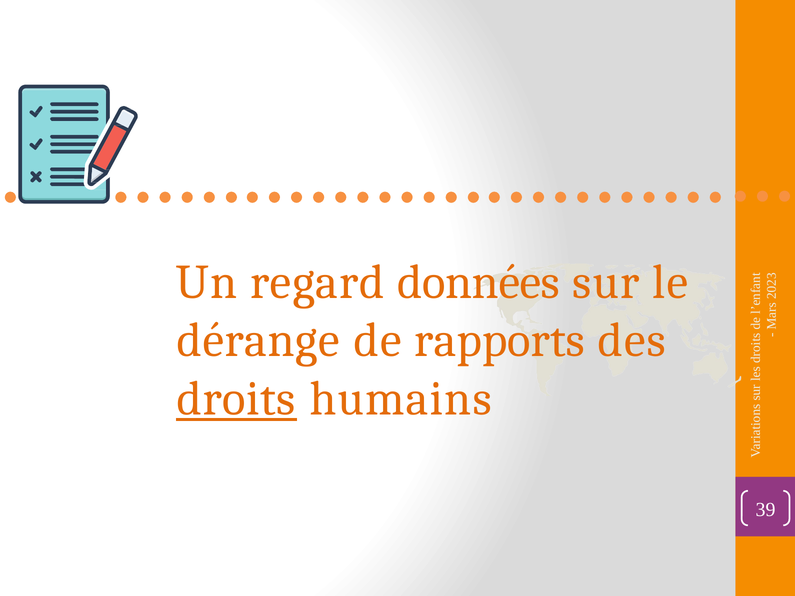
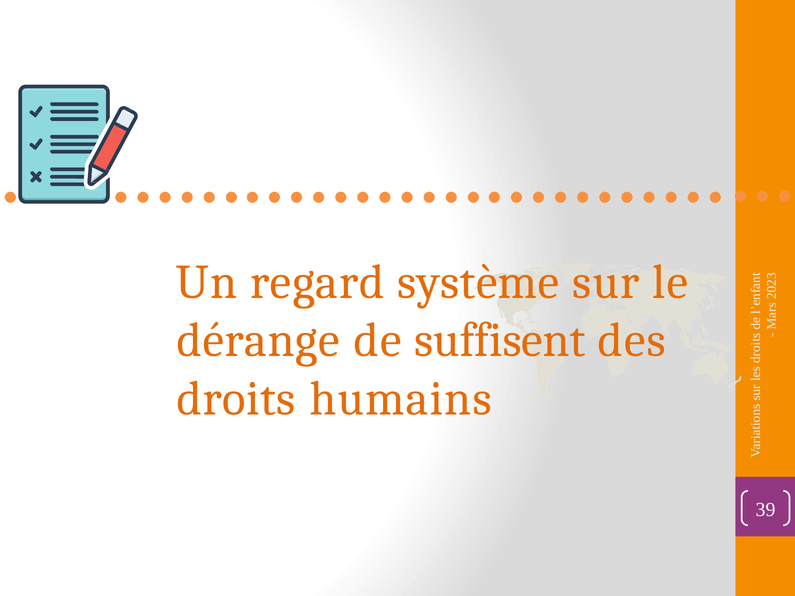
données: données -> système (478, 282)
rapports: rapports -> suffisent (500, 340)
droits underline: present -> none (236, 399)
